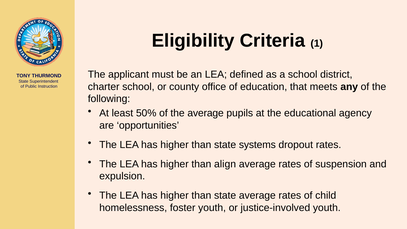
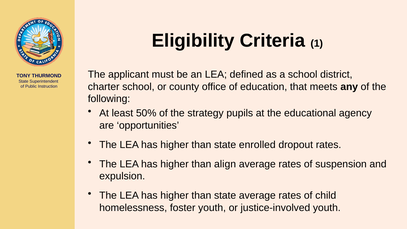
the average: average -> strategy (206, 113)
systems: systems -> enrolled (257, 145)
